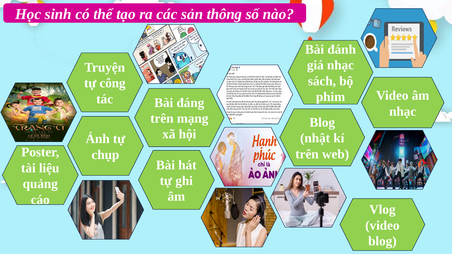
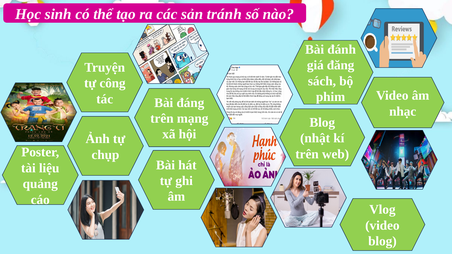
thông: thông -> tránh (224, 14)
giá nhạc: nhạc -> đăng (341, 65)
